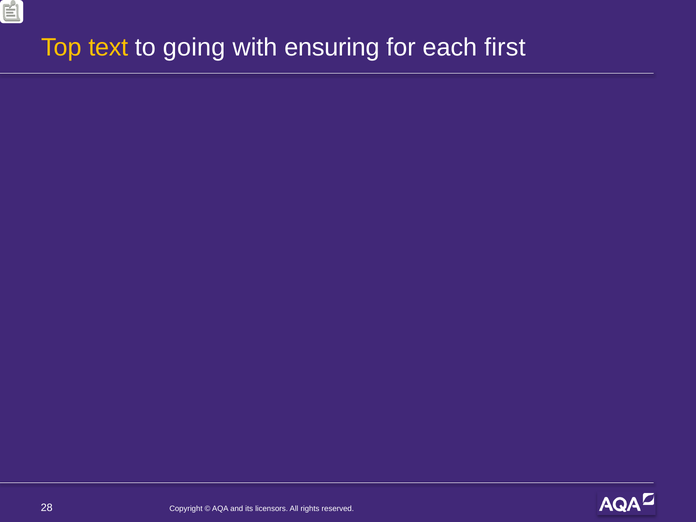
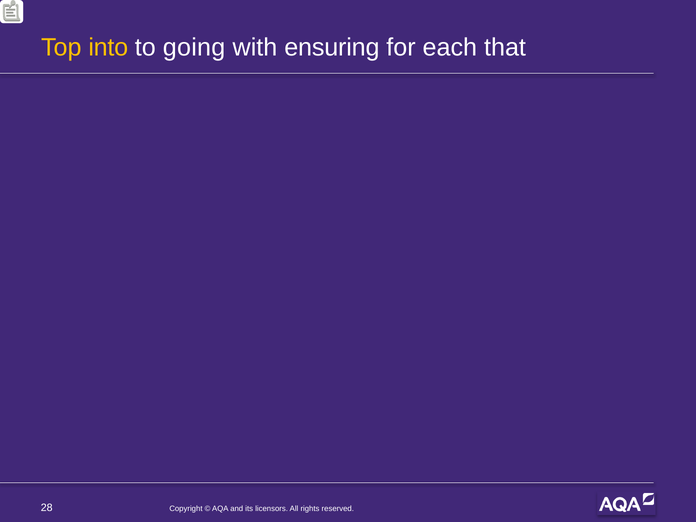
text: text -> into (108, 47)
first: first -> that (505, 47)
